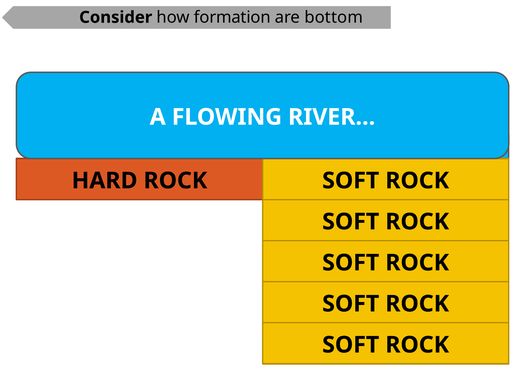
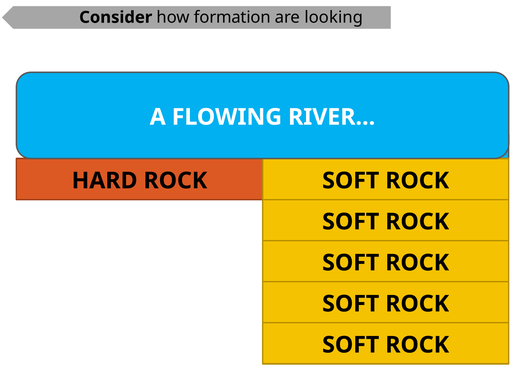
bottom: bottom -> looking (334, 17)
